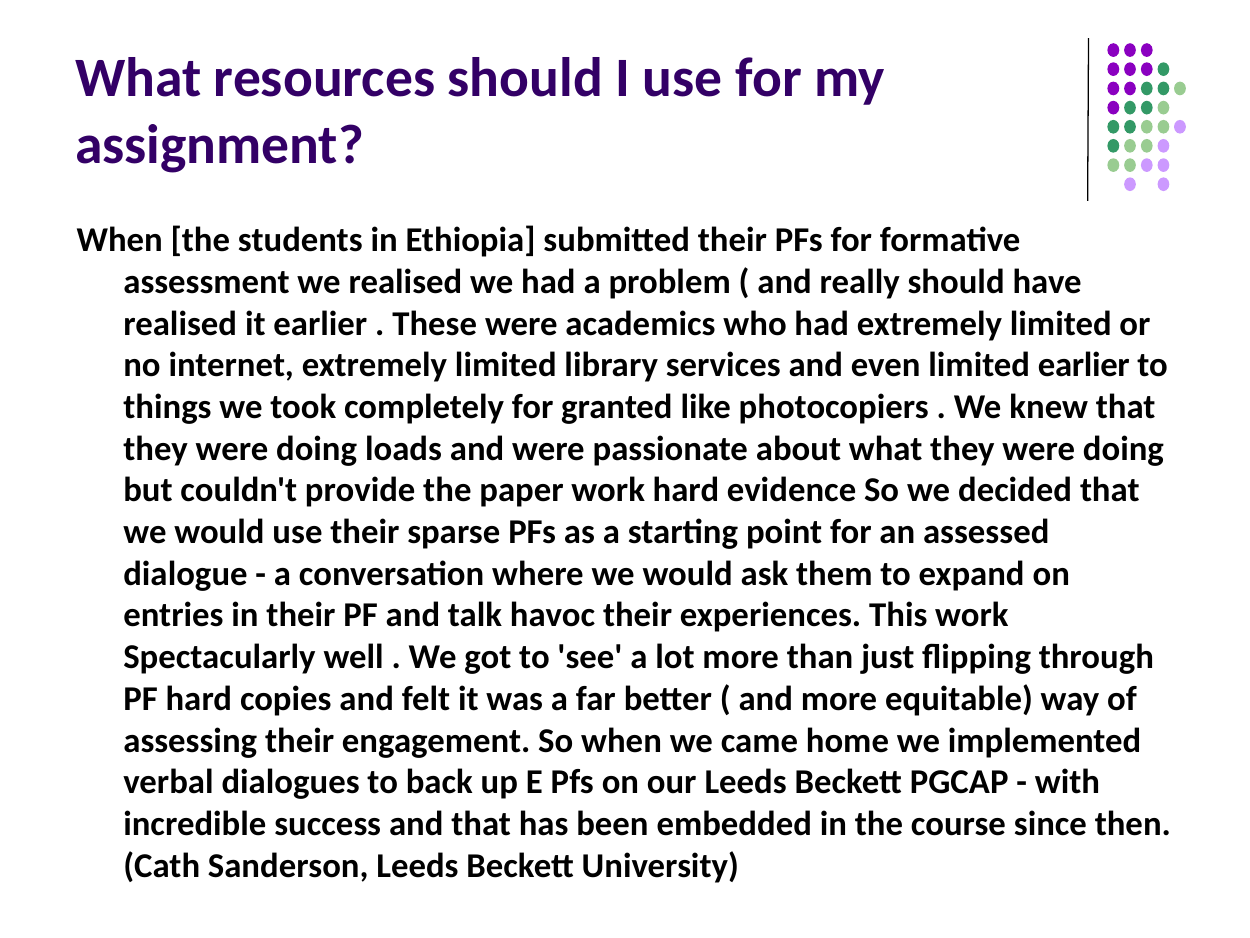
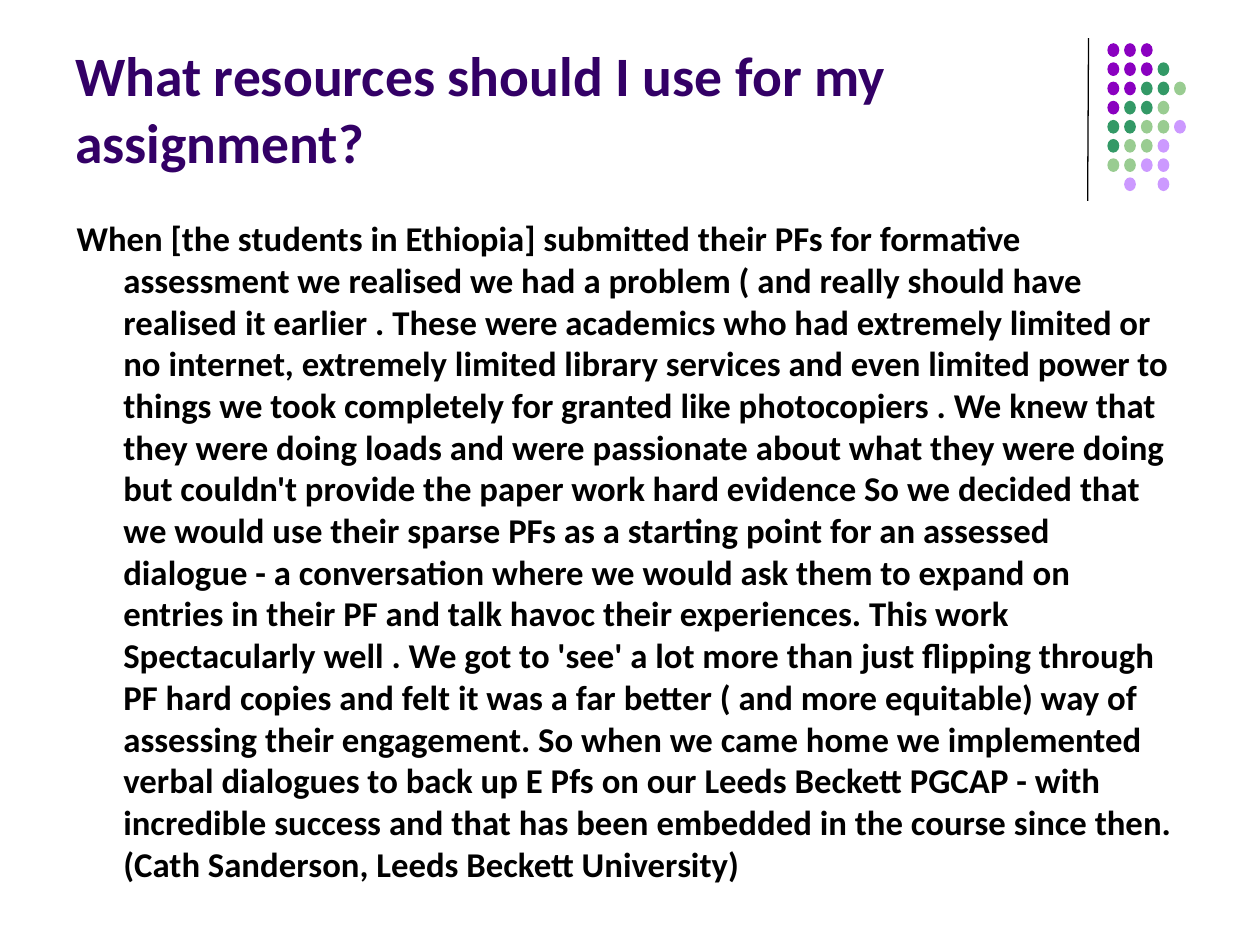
limited earlier: earlier -> power (1084, 365)
